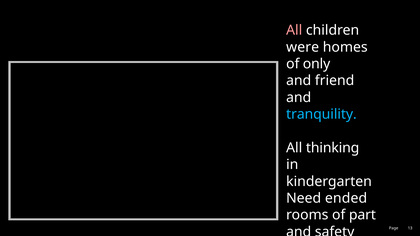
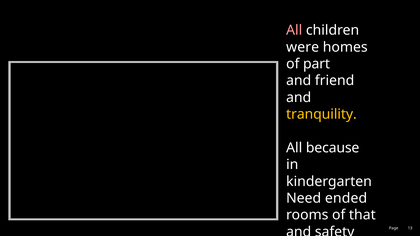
only: only -> part (317, 64)
tranquility colour: light blue -> yellow (321, 114)
thinking: thinking -> because (333, 148)
part: part -> that (362, 215)
